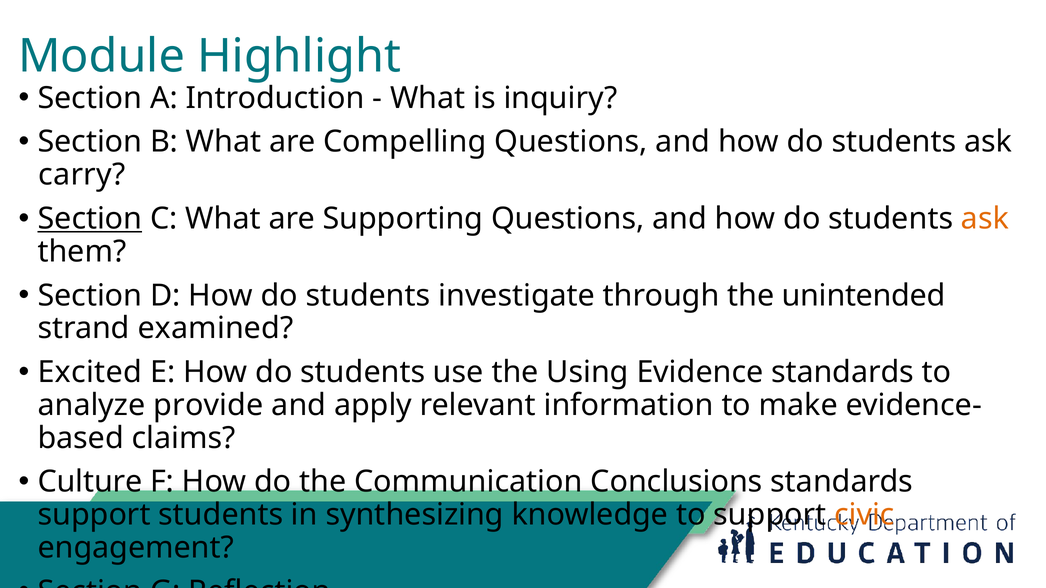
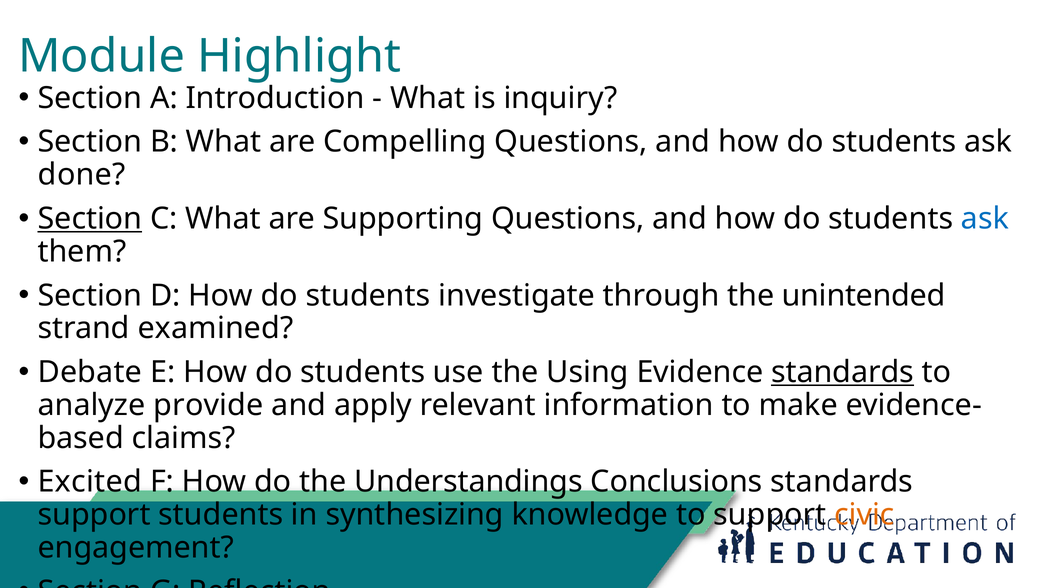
carry: carry -> done (82, 175)
ask colour: orange -> blue (985, 219)
Excited: Excited -> Debate (90, 372)
standards underline: none -> present (843, 372)
Culture: Culture -> Excited (90, 482)
Communication: Communication -> Understandings (468, 482)
